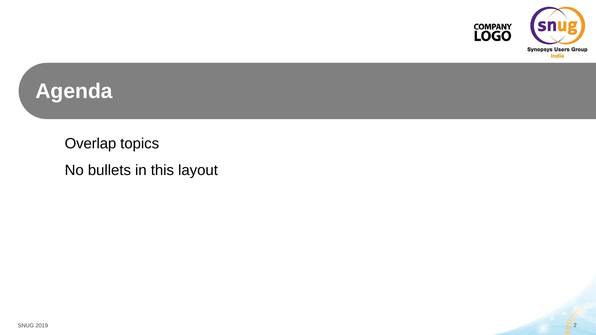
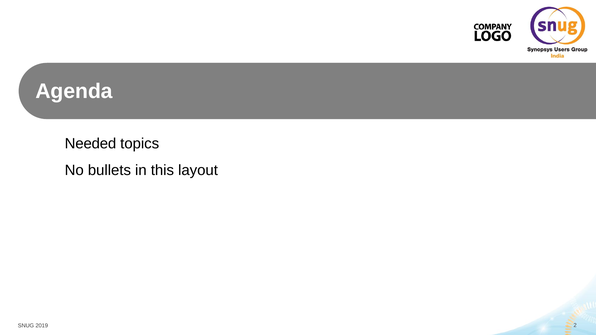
Overlap: Overlap -> Needed (90, 144)
